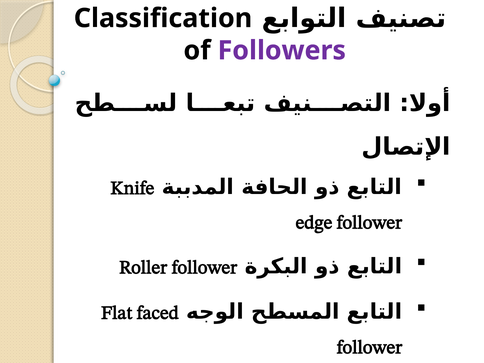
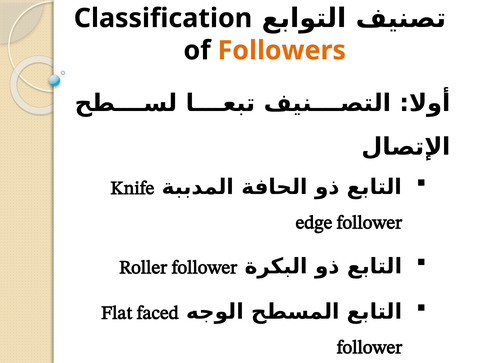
Followers colour: purple -> orange (282, 51)
